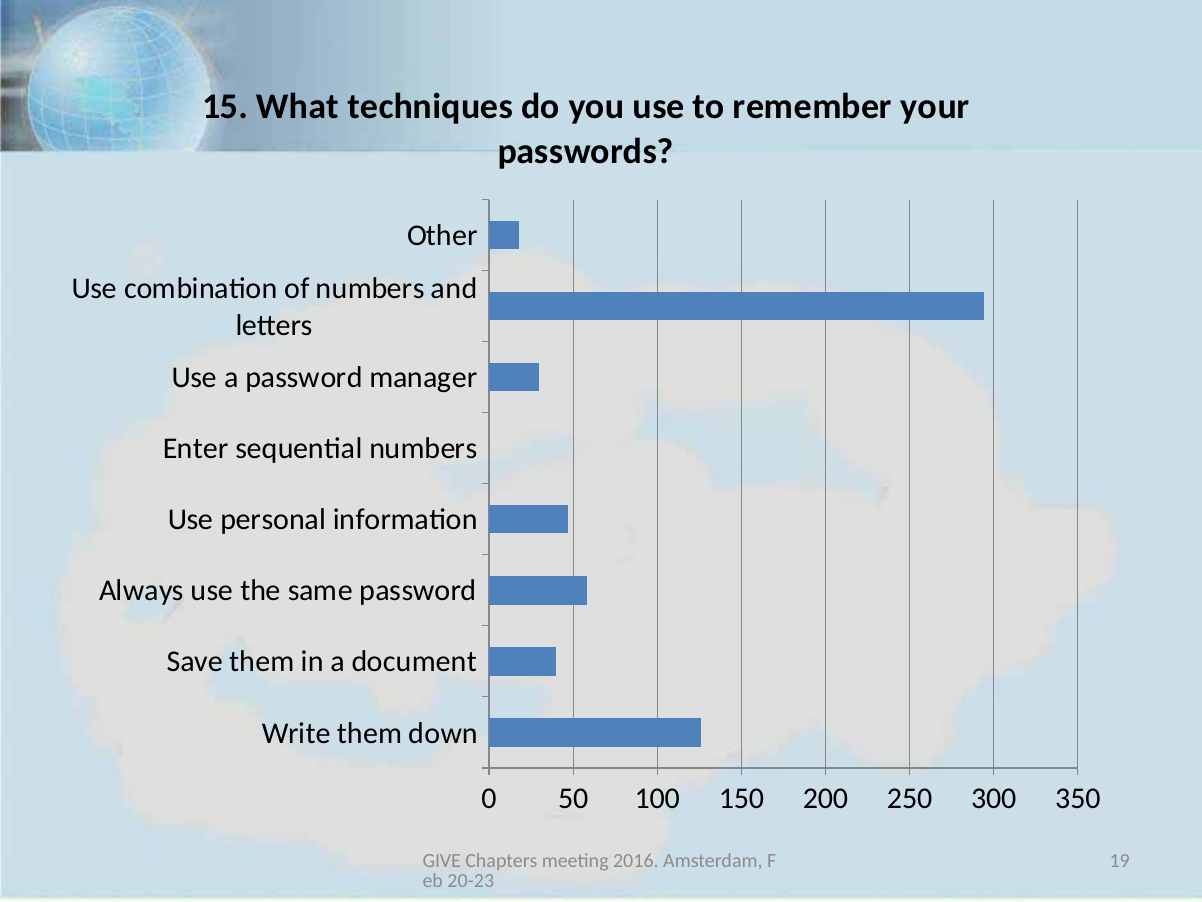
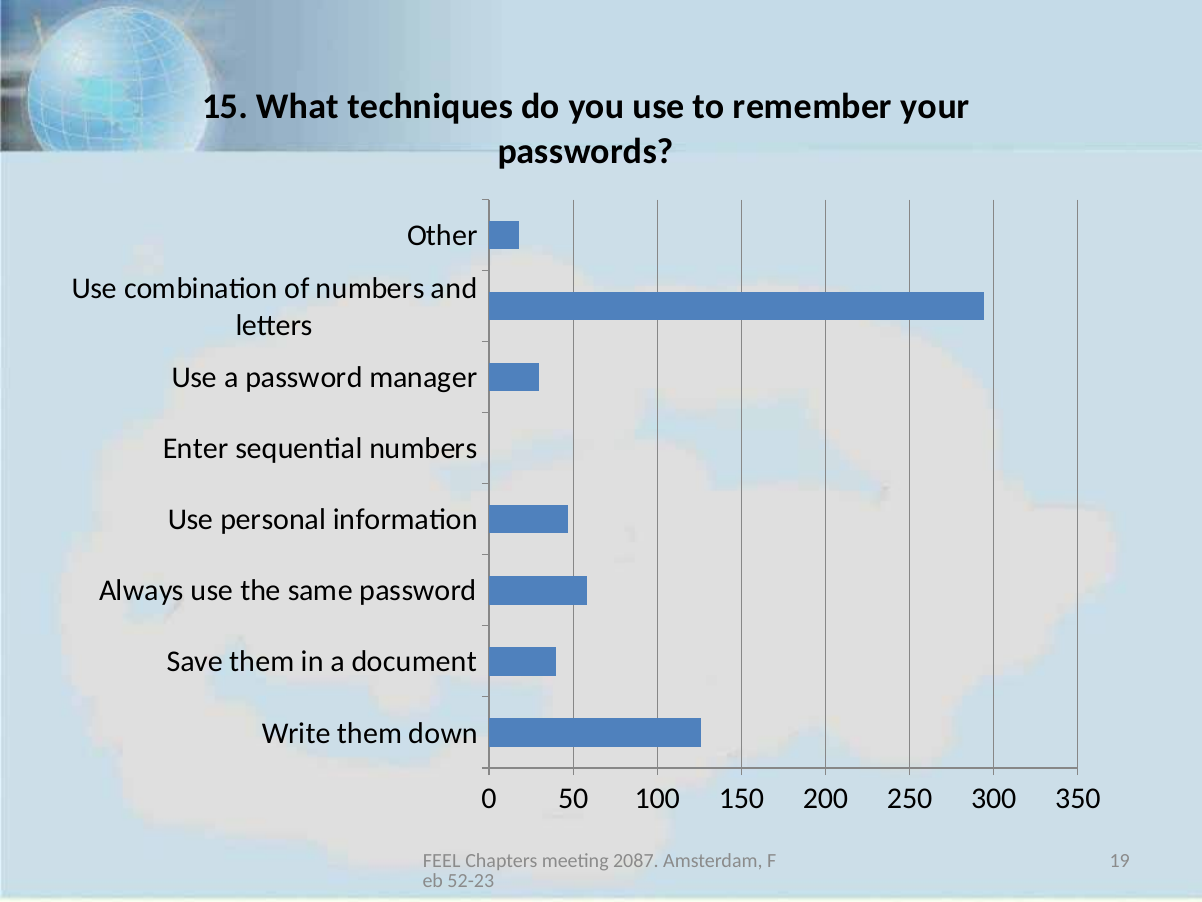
GIVE: GIVE -> FEEL (442, 861)
2016: 2016 -> 2087 (636, 861)
20-23: 20-23 -> 52-23 (471, 881)
